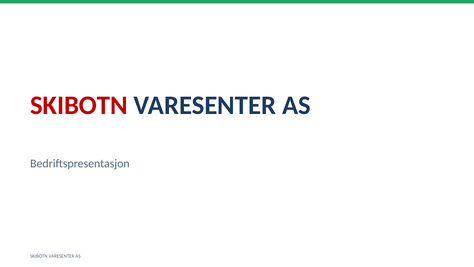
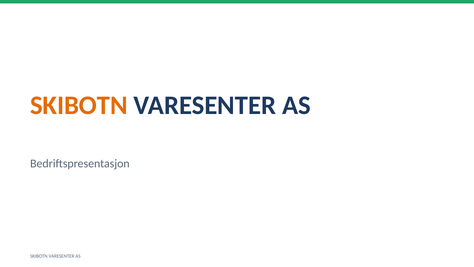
SKIBOTN colour: red -> orange (79, 105)
